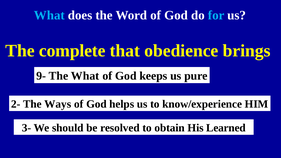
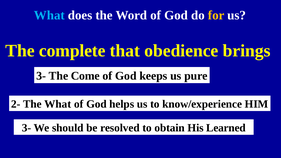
for colour: light blue -> yellow (216, 15)
9-: 9- -> 3- (41, 76)
The What: What -> Come (85, 76)
The Ways: Ways -> What (58, 104)
